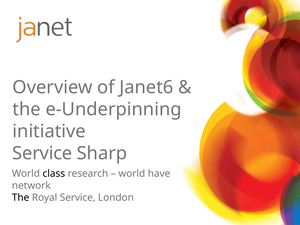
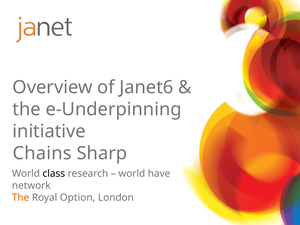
Service: Service -> Chains (42, 153)
The colour: black -> orange (21, 198)
Royal Service: Service -> Option (78, 198)
